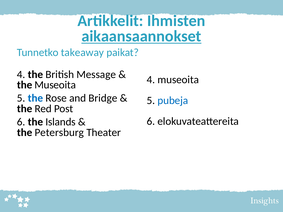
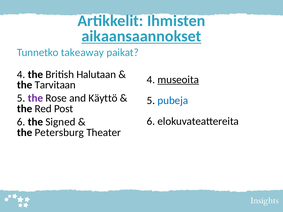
Message: Message -> Halutaan (96, 74)
museoita underline: none -> present (178, 80)
the Museoita: Museoita -> Tarvitaan (55, 85)
the colour: blue -> purple (35, 98)
Bridge: Bridge -> Käyttö (103, 98)
Islands: Islands -> Signed (60, 122)
